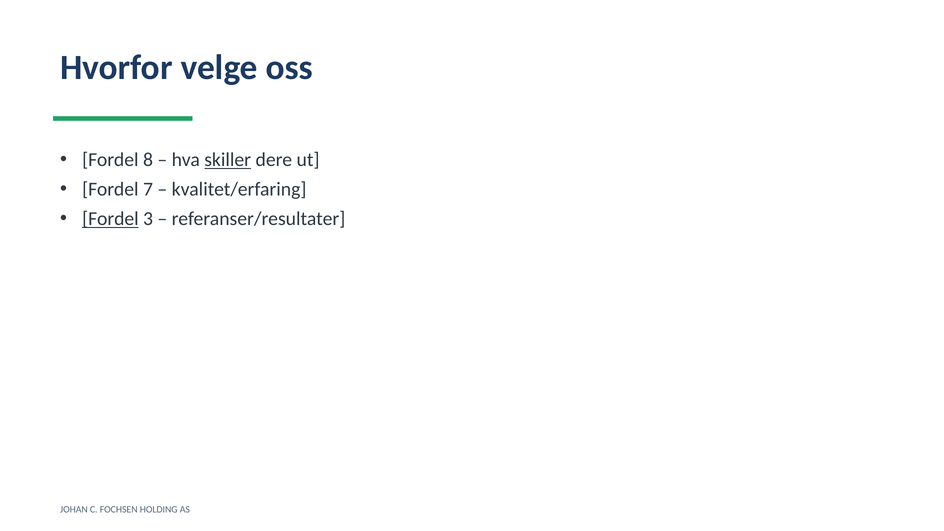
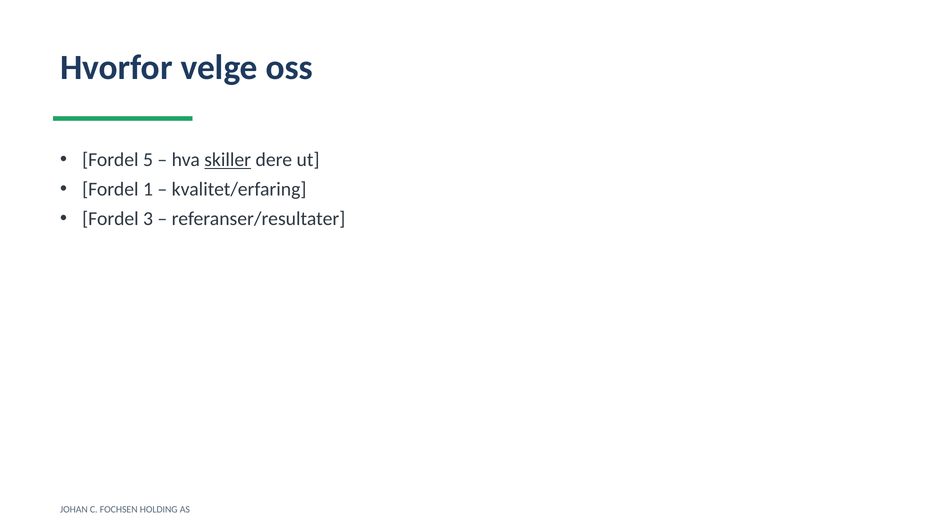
8: 8 -> 5 (148, 160)
7: 7 -> 1 (148, 189)
Fordel underline: present -> none (110, 219)
